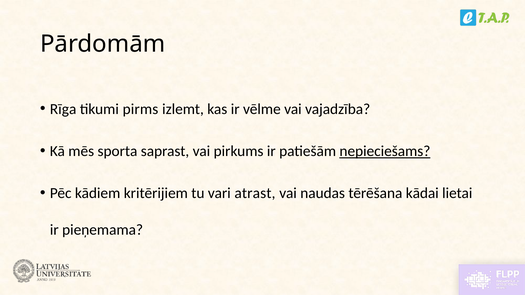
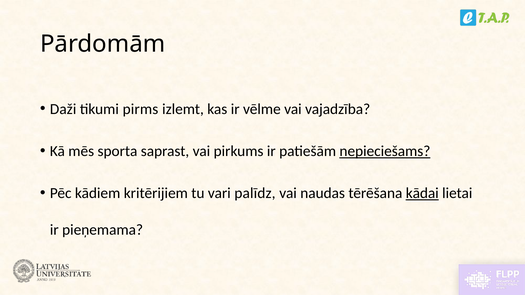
Rīga: Rīga -> Daži (63, 109)
atrast: atrast -> palīdz (255, 193)
kādai underline: none -> present (422, 193)
